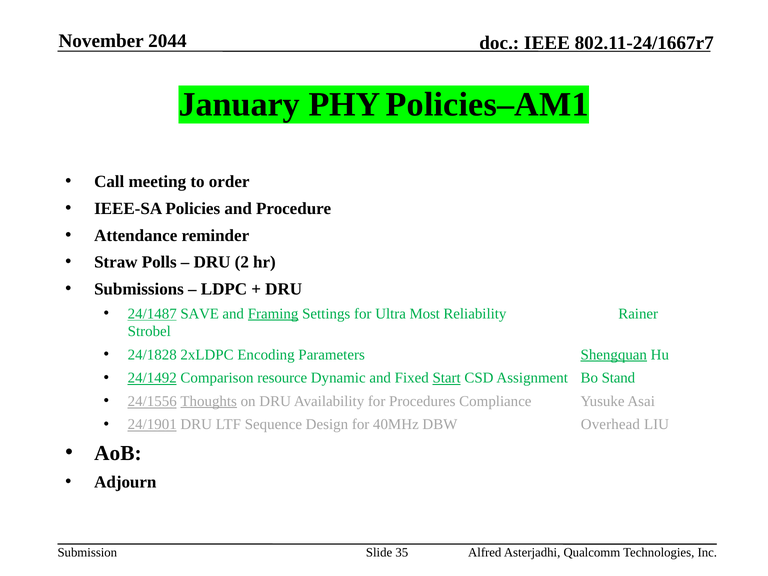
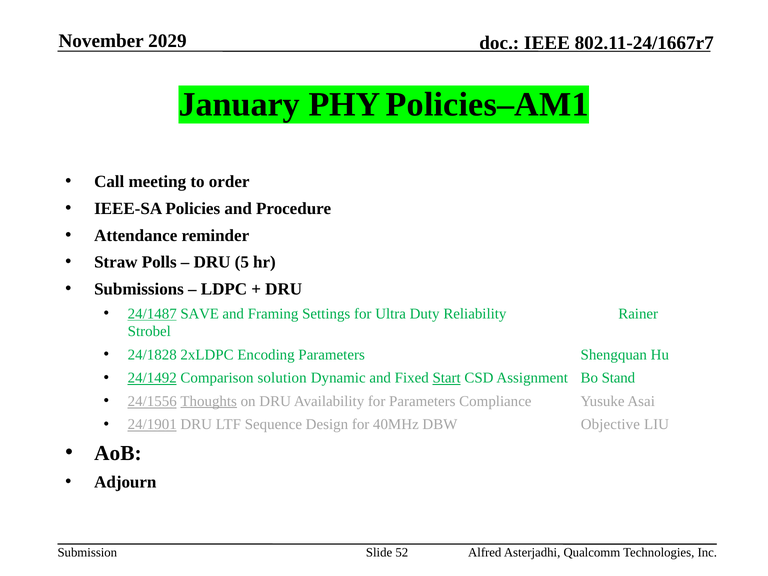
2044: 2044 -> 2029 (167, 41)
2: 2 -> 5 (242, 262)
Framing underline: present -> none (273, 314)
Most: Most -> Duty (425, 314)
Shengquan underline: present -> none (614, 355)
resource: resource -> solution (282, 378)
for Procedures: Procedures -> Parameters (422, 401)
Overhead: Overhead -> Objective (610, 425)
35: 35 -> 52 (402, 552)
